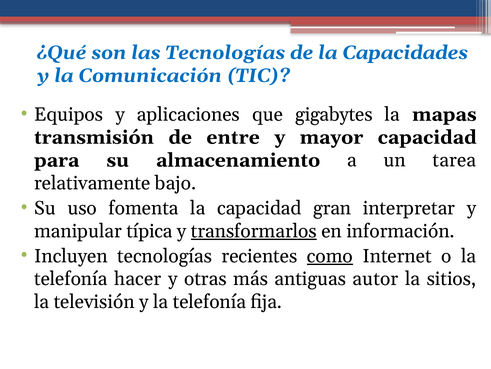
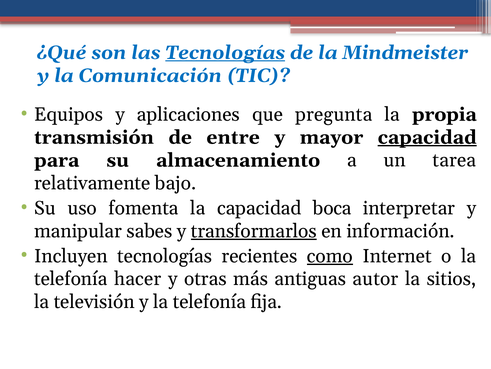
Tecnologías underline: none -> present (225, 53)
Capacidades: Capacidades -> Mindmeister (405, 53)
gigabytes: gigabytes -> pregunta (334, 114)
mapas: mapas -> propia (444, 114)
capacidad underline: none -> present (427, 137)
gran: gran -> boca (332, 208)
típica: típica -> sabes (150, 231)
